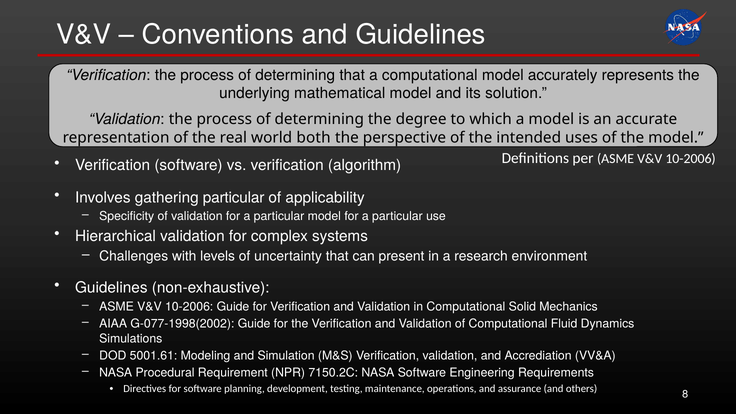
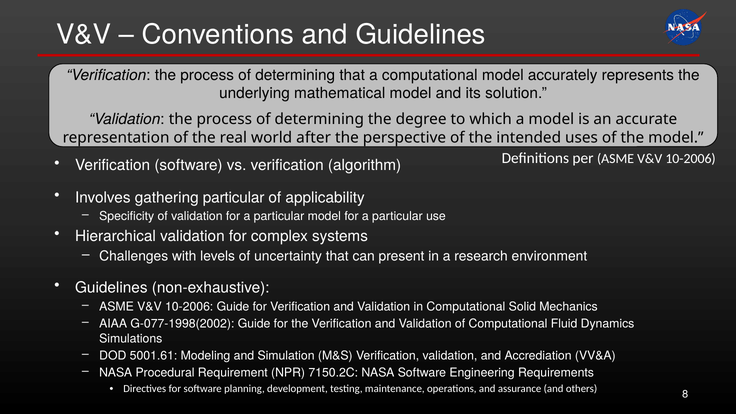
both: both -> after (314, 138)
